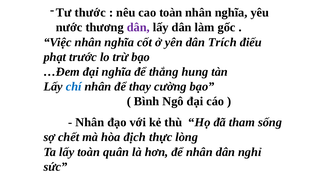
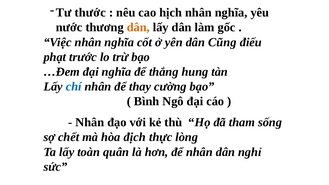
cao toàn: toàn -> hịch (171, 13)
dân colour: purple -> orange (138, 27)
Trích: Trích -> Cũng (222, 42)
